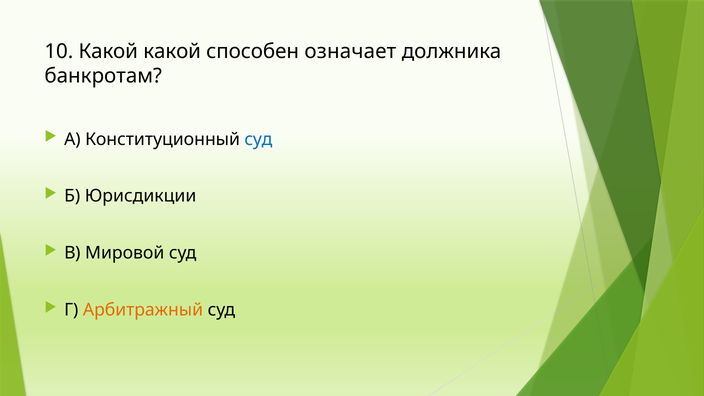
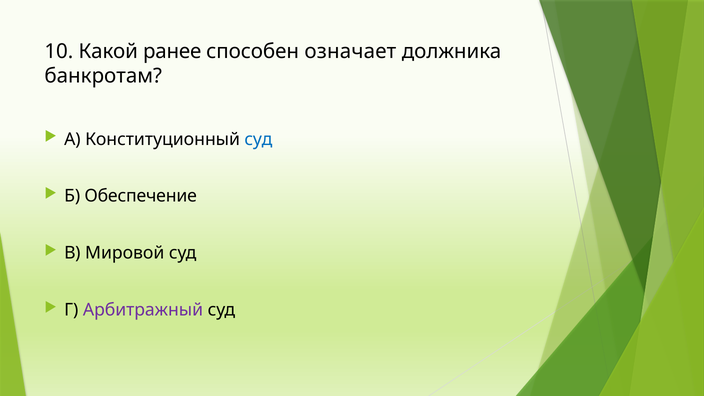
Какой какой: какой -> ранее (172, 52)
Юрисдикции: Юрисдикции -> Обеспечение (141, 196)
Арбитражный colour: orange -> purple (143, 310)
